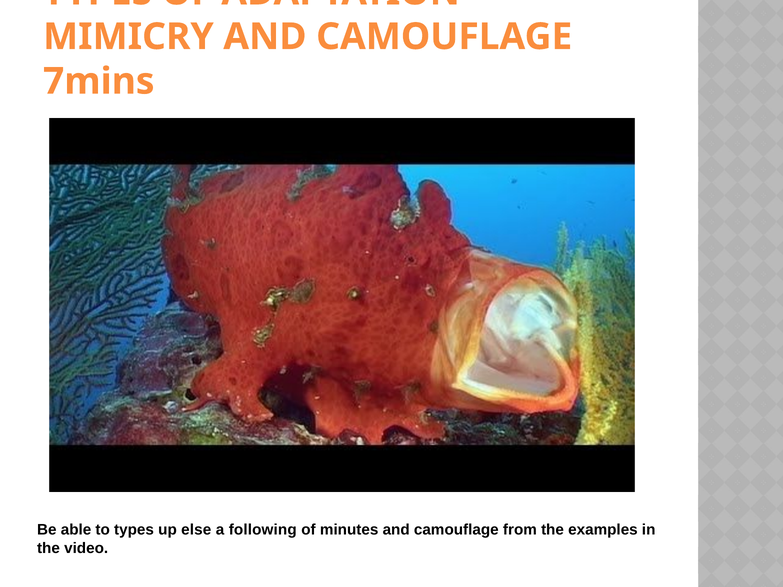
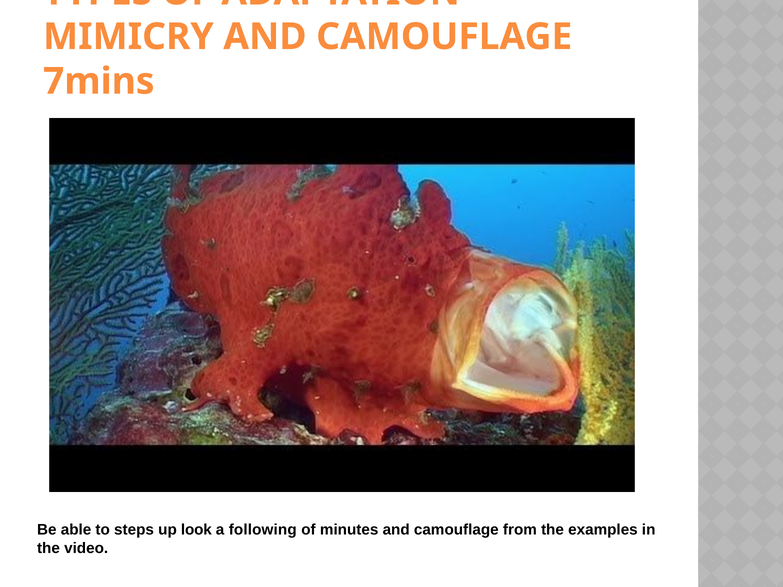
to types: types -> steps (134, 530)
else: else -> look (196, 530)
